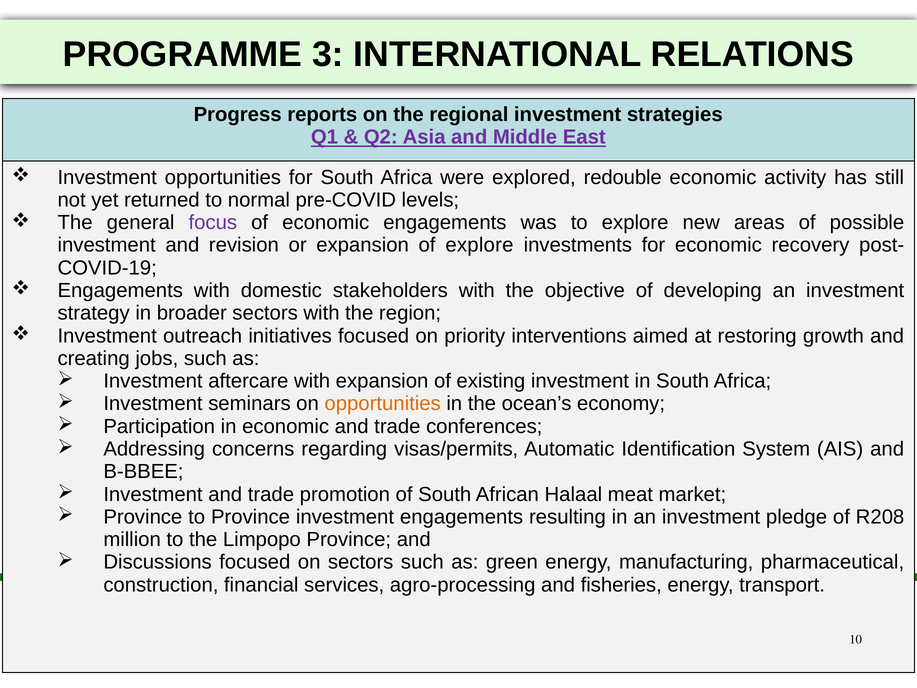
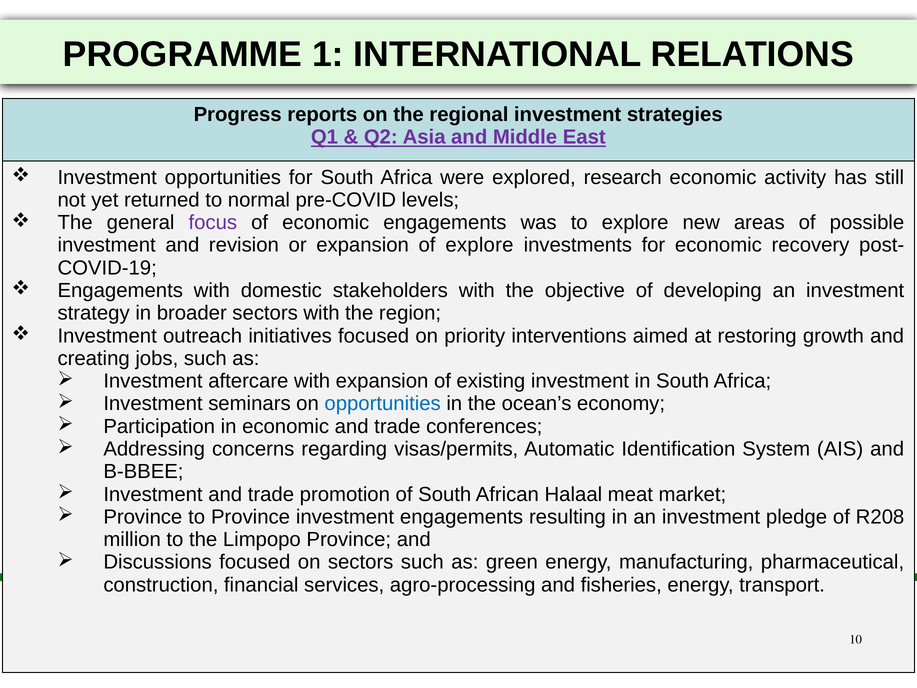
3: 3 -> 1 (328, 54)
redouble: redouble -> research (623, 177)
opportunities colour: orange -> blue (383, 404)
